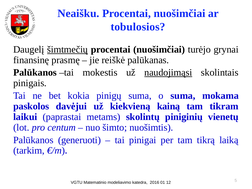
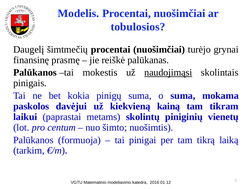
Neaišku: Neaišku -> Modelis (78, 13)
šimtmečių underline: present -> none (67, 49)
generuoti: generuoti -> formuoja (79, 140)
